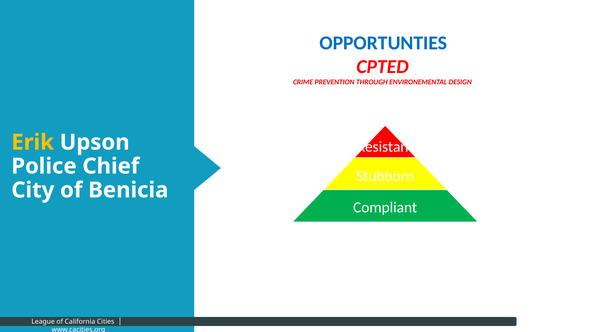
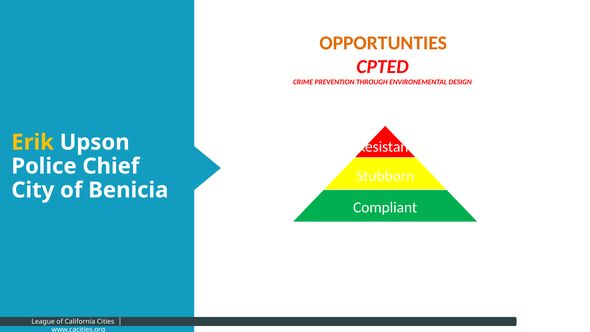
OPPORTUNTIES colour: blue -> orange (383, 43)
